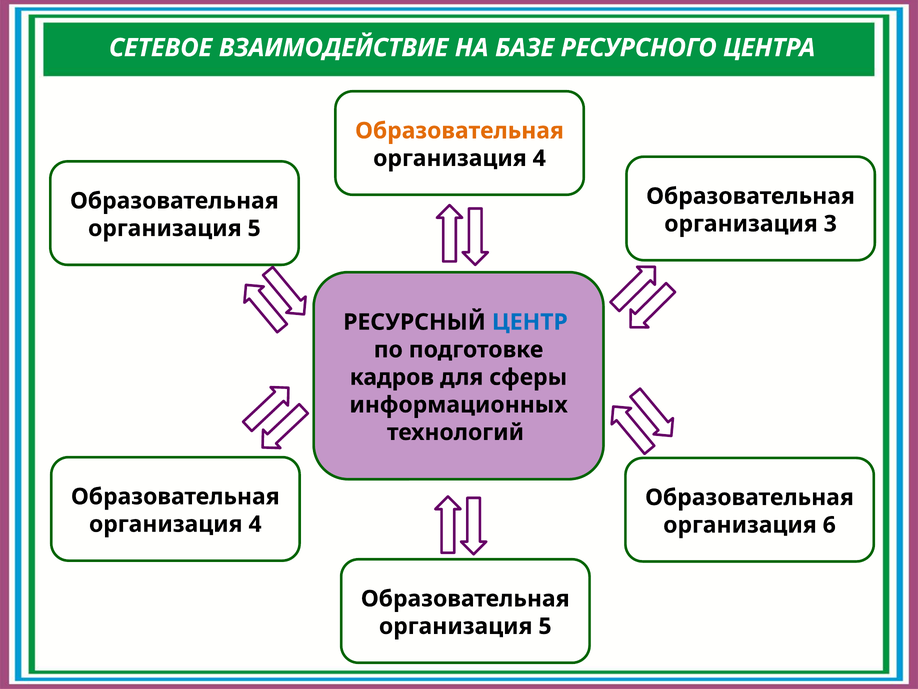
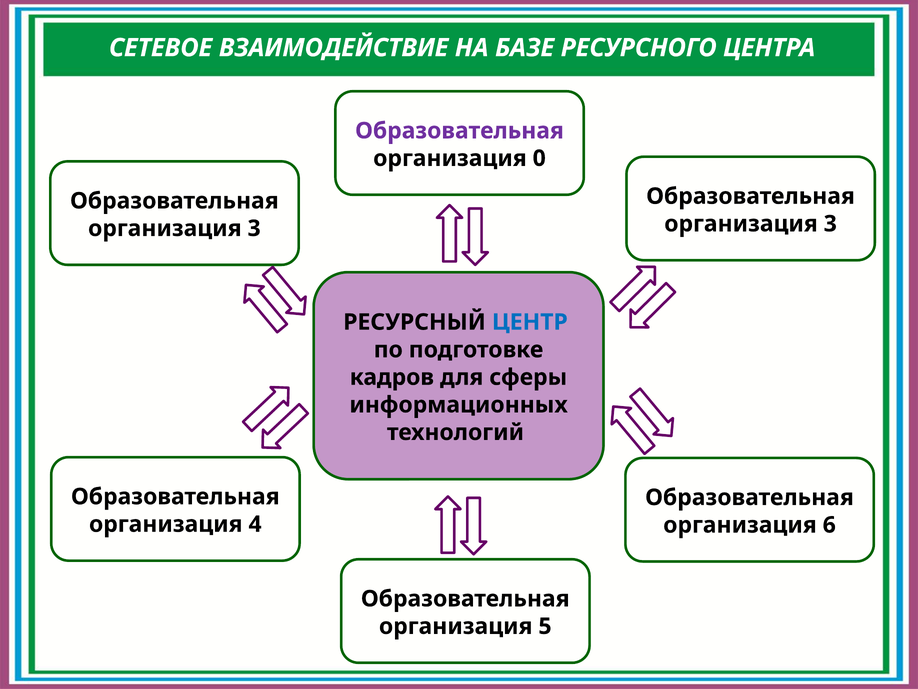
Образовательная colour: orange -> purple (459, 131)
4: 4 -> 0 (539, 158)
5: 5 -> 3 (254, 228)
